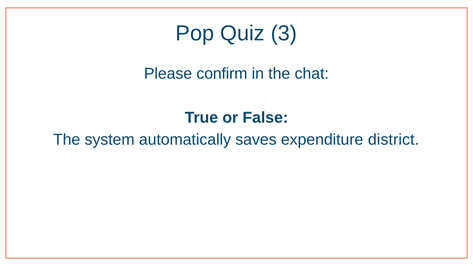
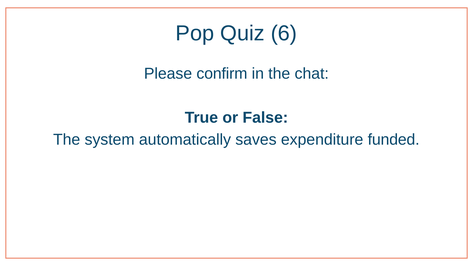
3: 3 -> 6 (284, 33)
district: district -> funded (394, 140)
